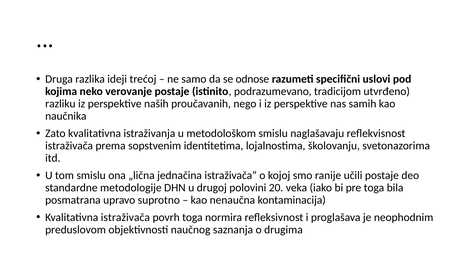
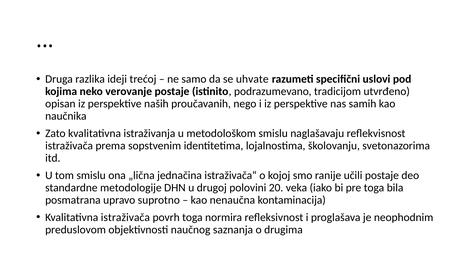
odnose: odnose -> uhvate (252, 79)
razliku: razliku -> opisan (60, 104)
